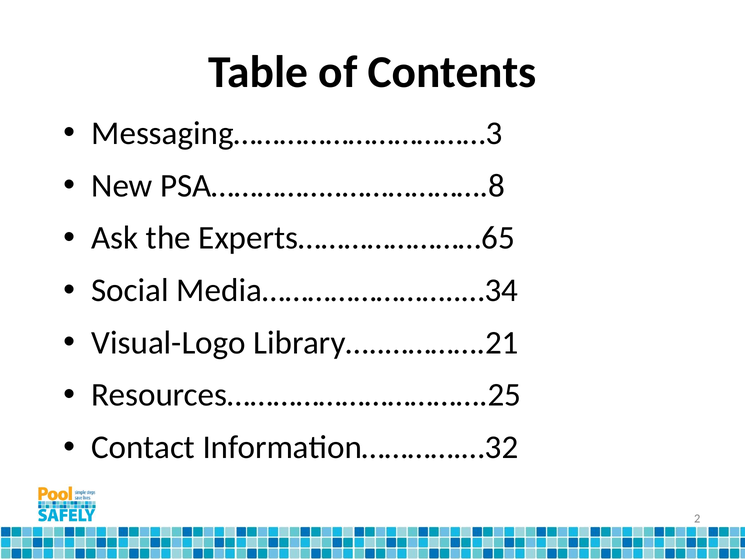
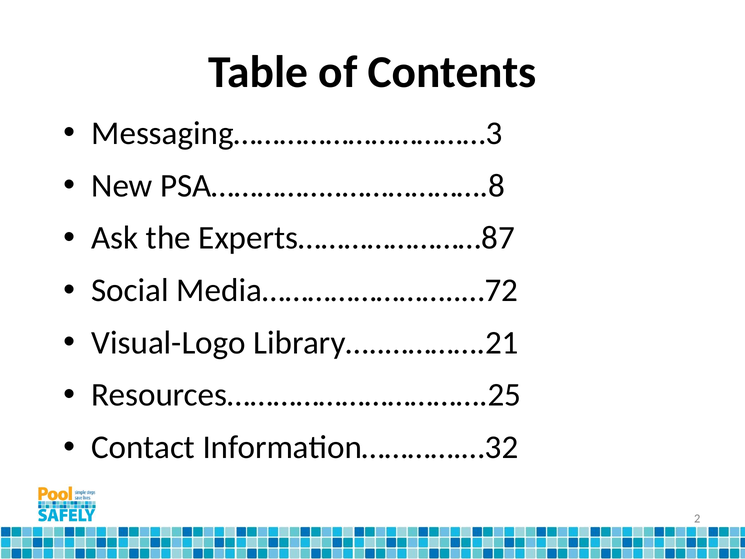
Experts……………………65: Experts……………………65 -> Experts……………………87 (357, 238)
Media……………………..…34: Media……………………..…34 -> Media……………………..…72 (347, 290)
